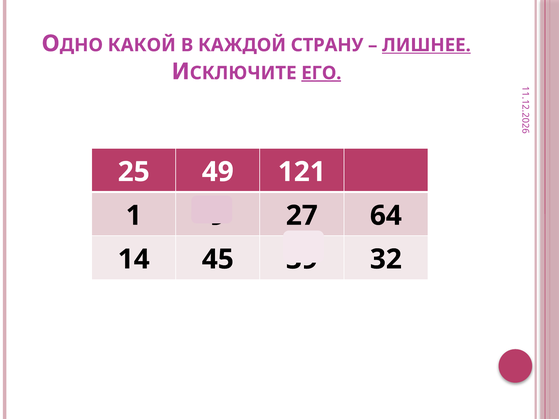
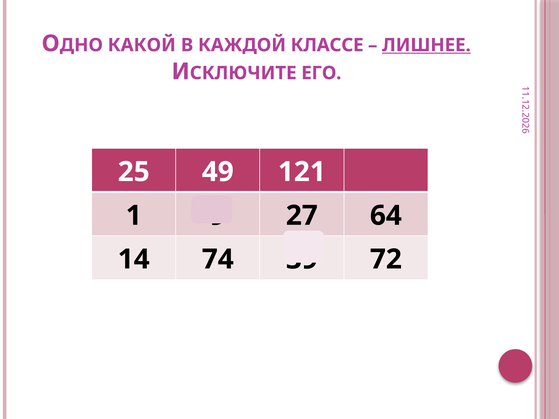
СТРАНУ: СТРАНУ -> КЛАССЕ (327, 45)
ЕГО underline: present -> none (321, 73)
14 45: 45 -> 74 (218, 259)
32: 32 -> 72 (386, 259)
